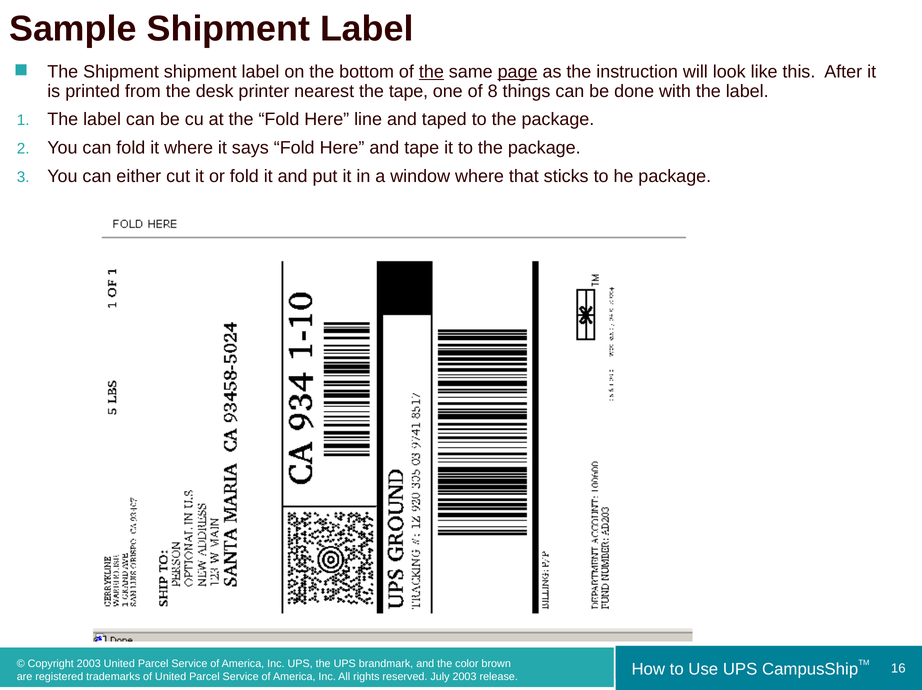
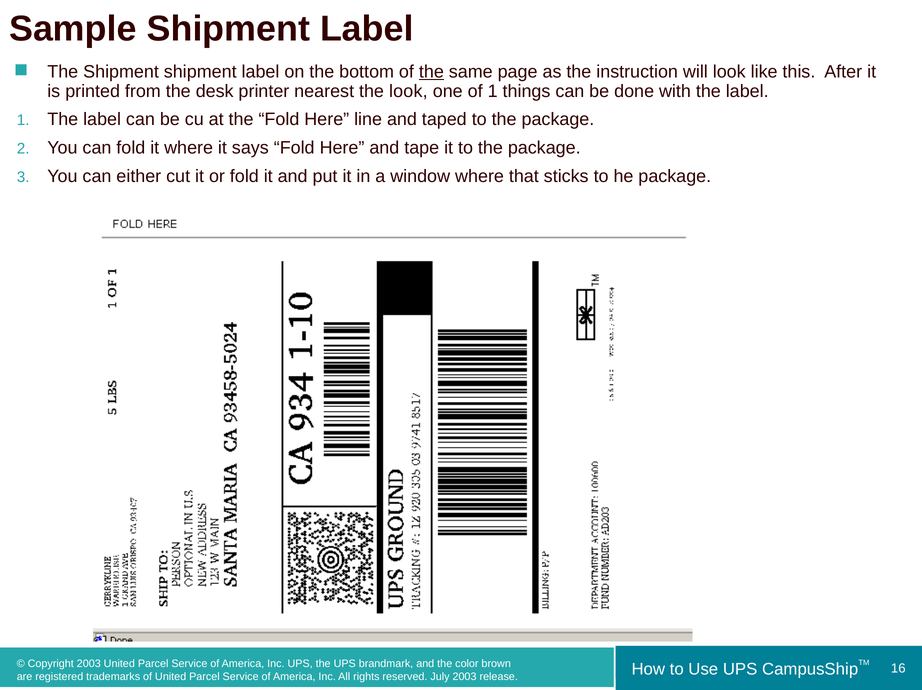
page underline: present -> none (518, 72)
the tape: tape -> look (408, 91)
of 8: 8 -> 1 (493, 91)
